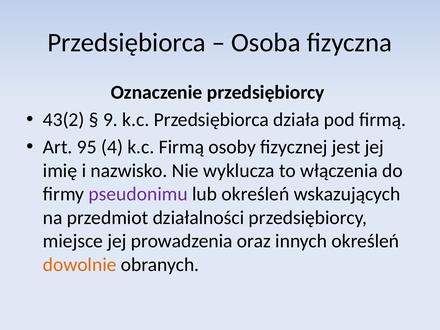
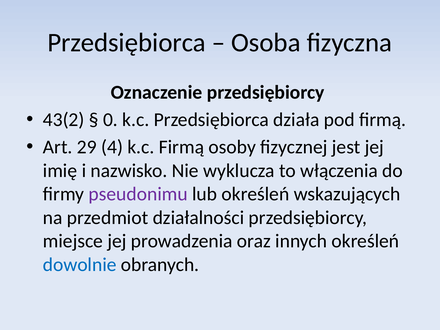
9: 9 -> 0 (110, 120)
95: 95 -> 29 (87, 147)
dowolnie colour: orange -> blue (80, 265)
